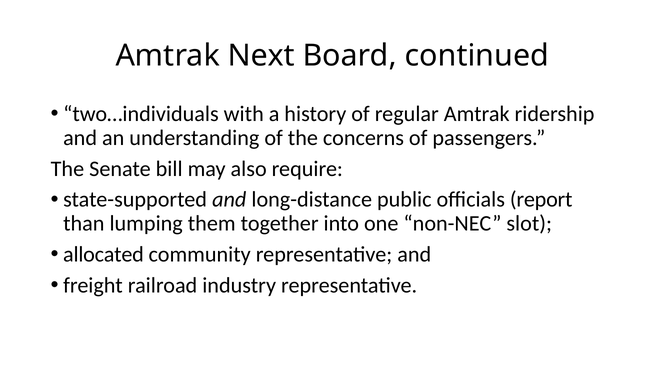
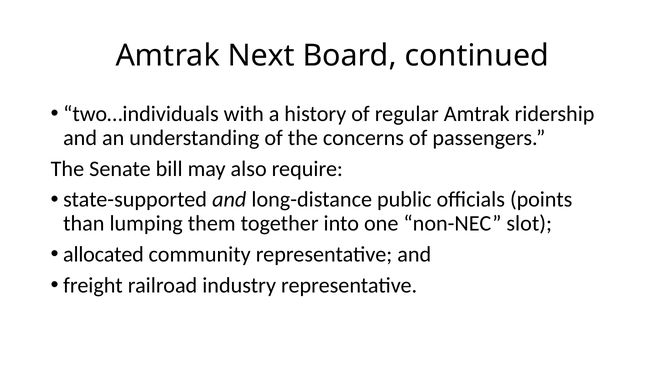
report: report -> points (541, 200)
